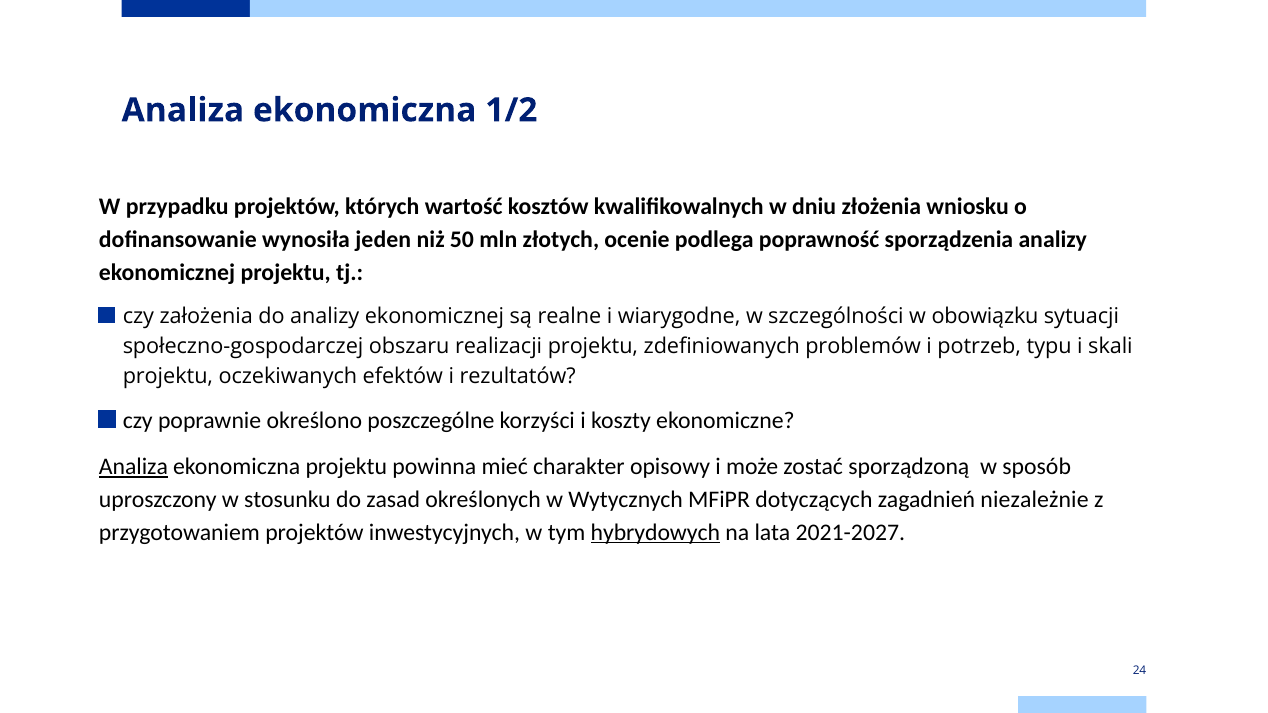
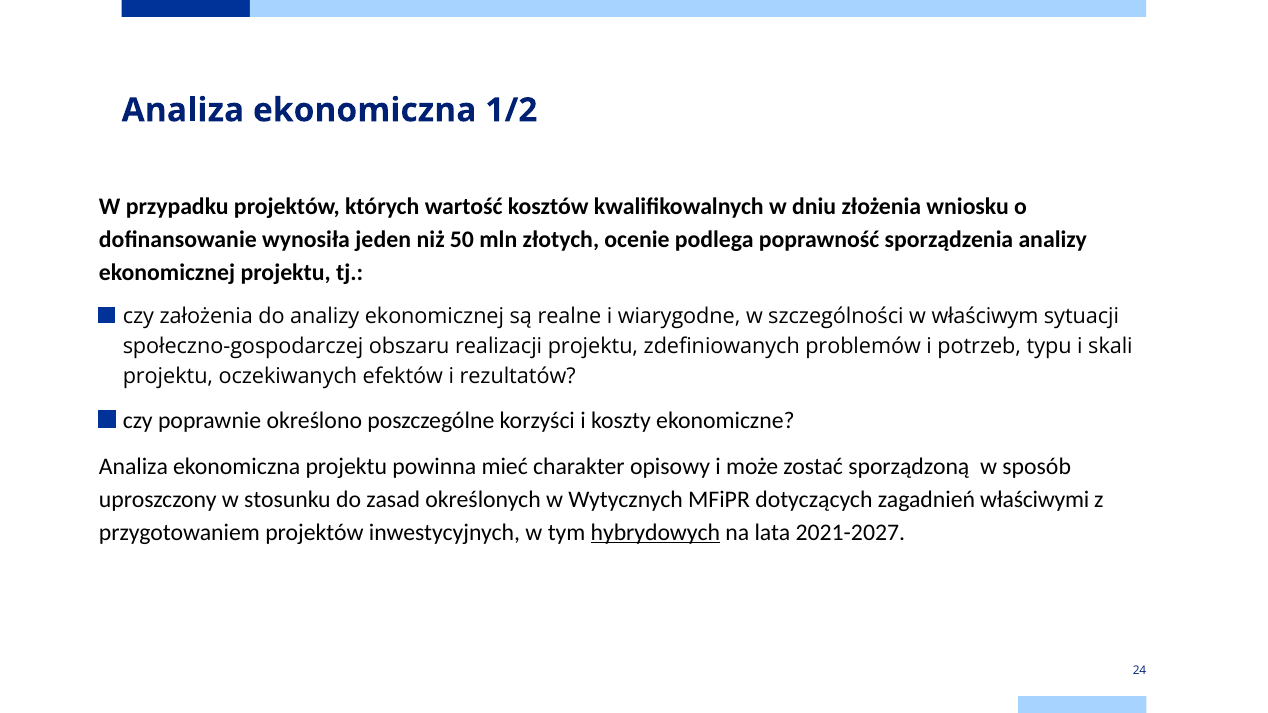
obowiązku: obowiązku -> właściwym (985, 317)
Analiza underline: present -> none (133, 467)
niezależnie: niezależnie -> właściwymi (1035, 500)
